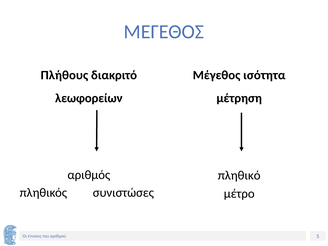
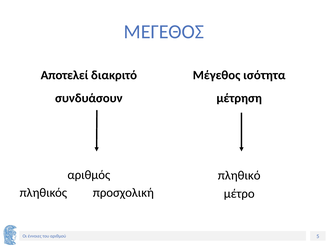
Πλήθους: Πλήθους -> Αποτελεί (64, 75)
λεωφορείων: λεωφορείων -> συνδυάσουν (89, 98)
συνιστώσες: συνιστώσες -> προσχολική (123, 193)
